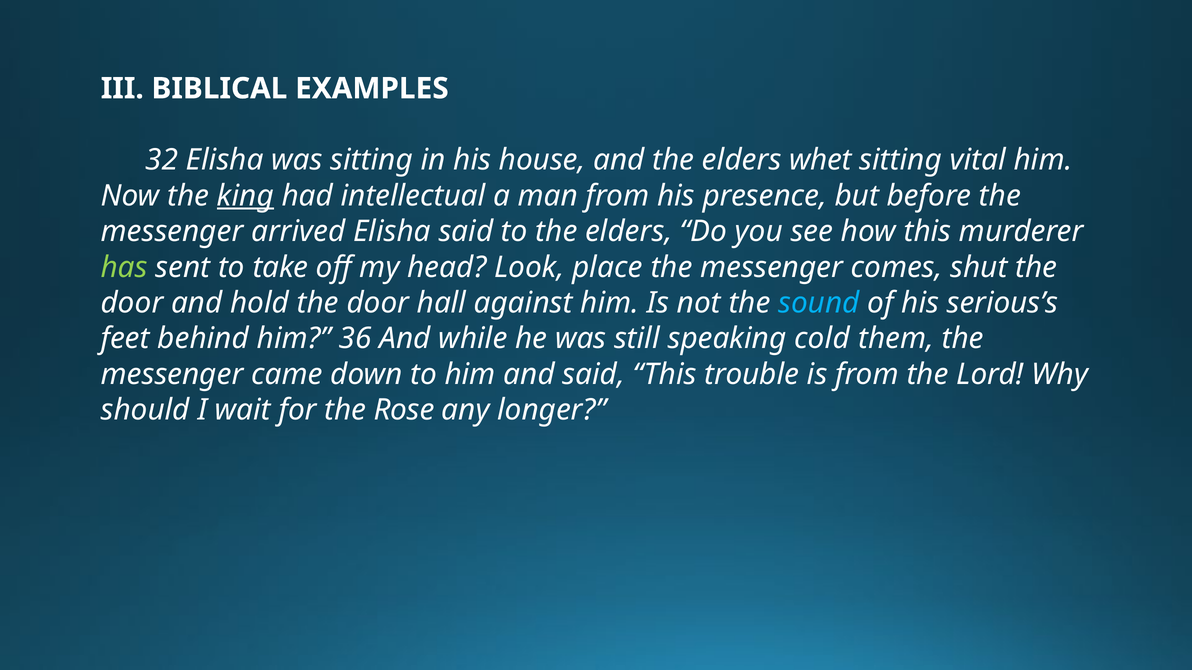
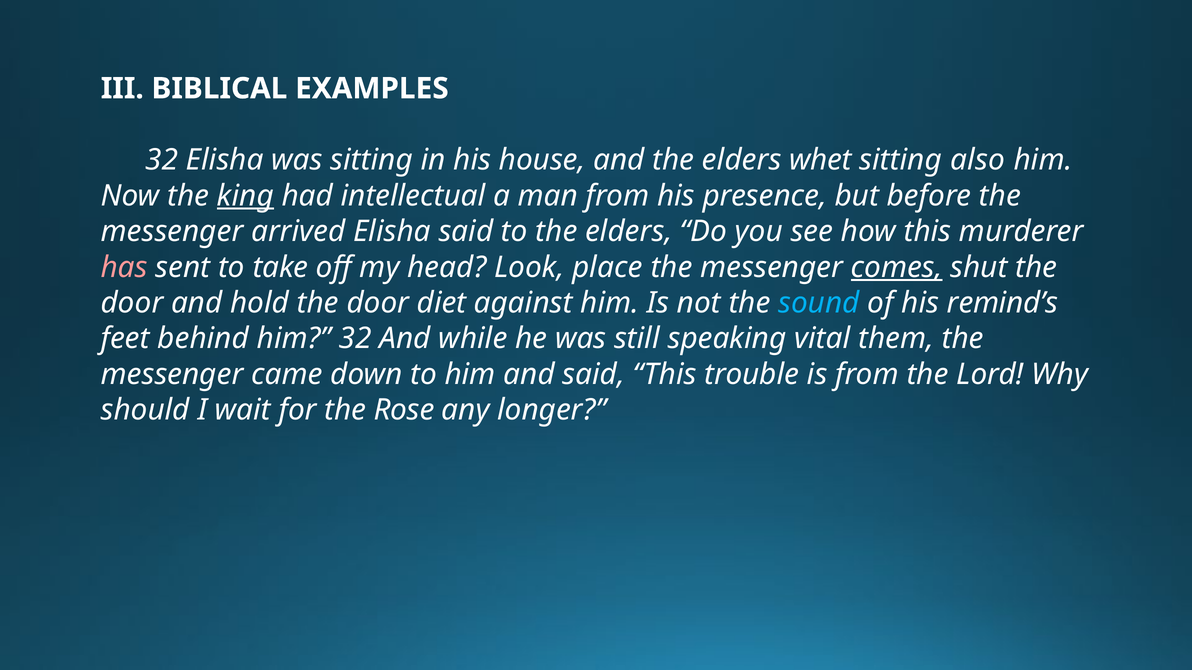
vital: vital -> also (978, 160)
has colour: light green -> pink (124, 267)
comes underline: none -> present (897, 267)
hall: hall -> diet (442, 303)
serious’s: serious’s -> remind’s (1003, 303)
him 36: 36 -> 32 (355, 339)
cold: cold -> vital (822, 339)
